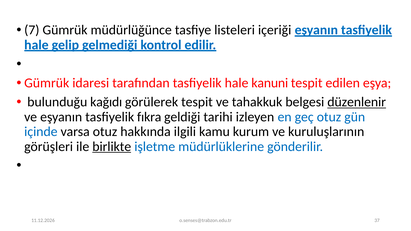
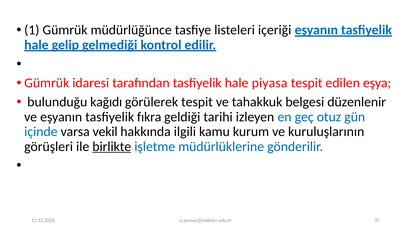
7: 7 -> 1 (32, 30)
kanuni: kanuni -> piyasa (270, 83)
düzenlenir underline: present -> none (357, 102)
varsa otuz: otuz -> vekil (105, 132)
